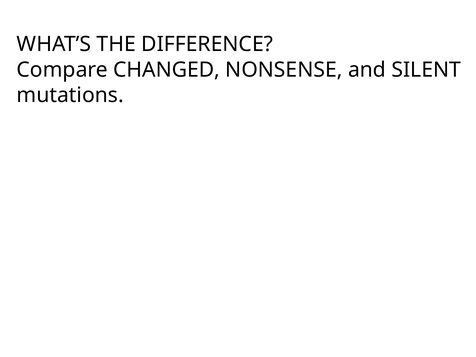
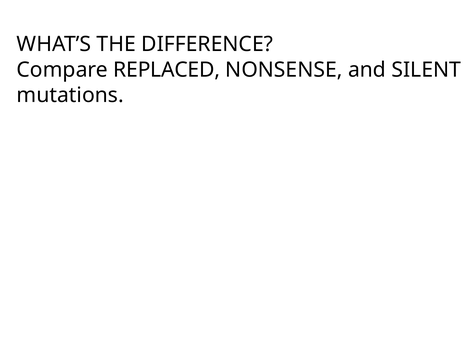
CHANGED: CHANGED -> REPLACED (167, 70)
